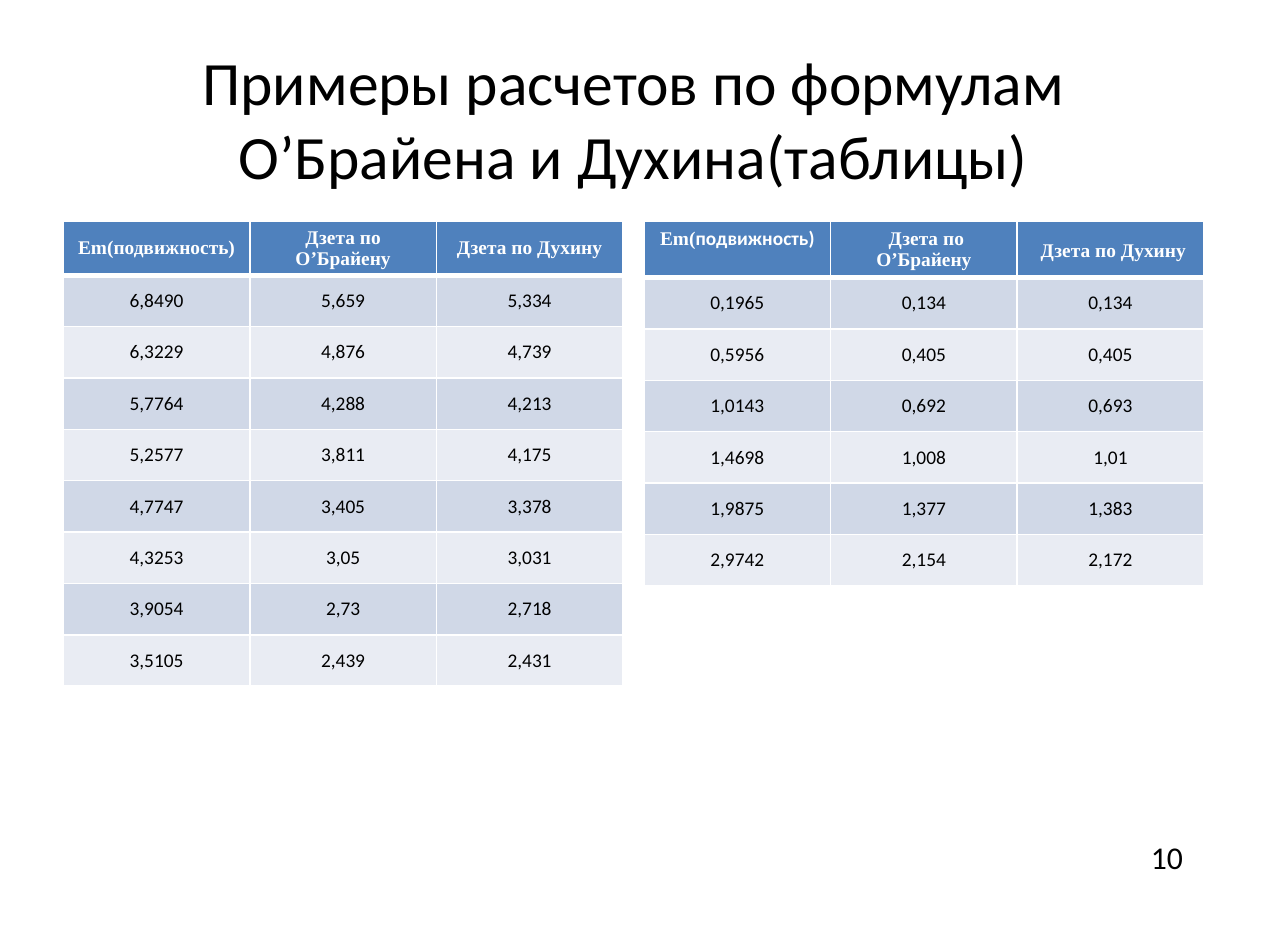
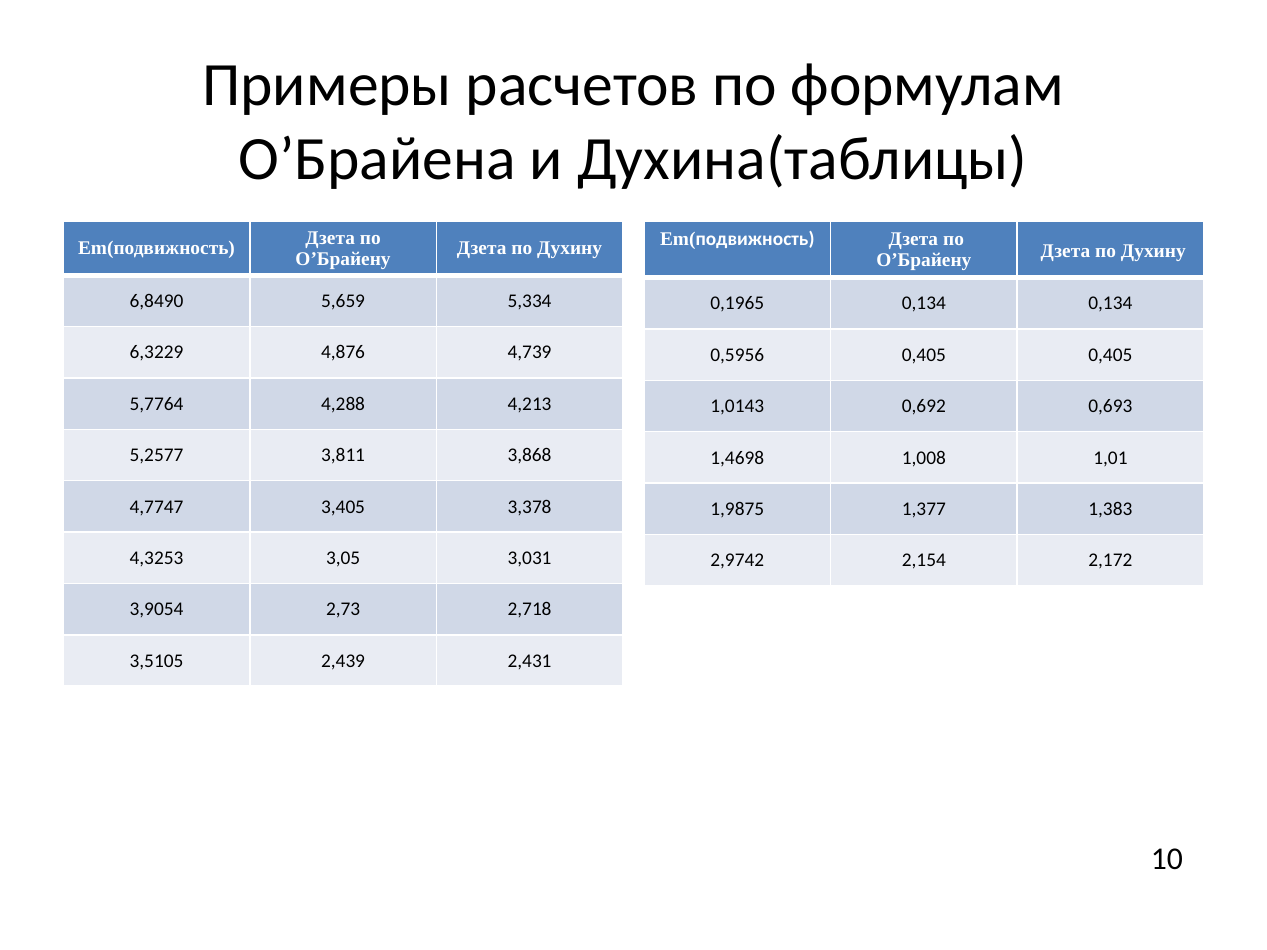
4,175: 4,175 -> 3,868 (530, 455)
